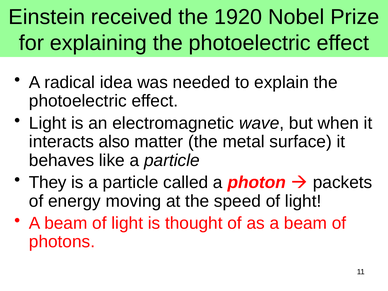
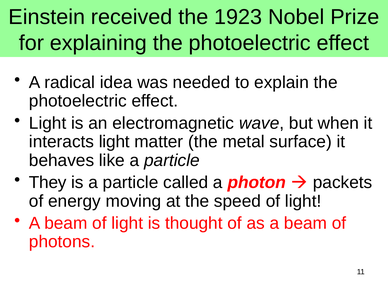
1920: 1920 -> 1923 (238, 17)
interacts also: also -> light (114, 142)
